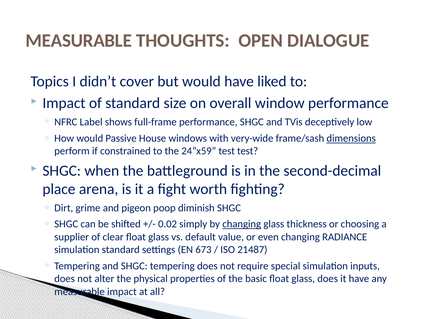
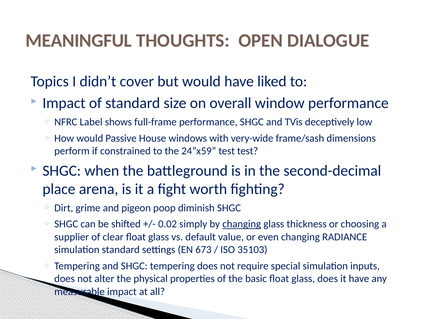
MEASURABLE: MEASURABLE -> MEANINGFUL (79, 41)
dimensions underline: present -> none (351, 138)
21487: 21487 -> 35103 (252, 249)
